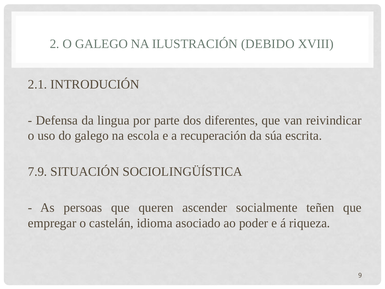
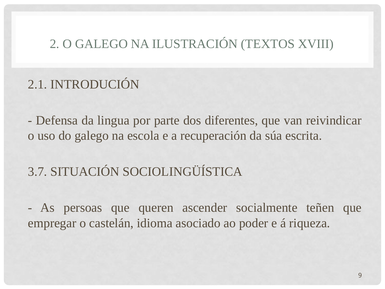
DEBIDO: DEBIDO -> TEXTOS (268, 44)
7.9: 7.9 -> 3.7 (38, 172)
